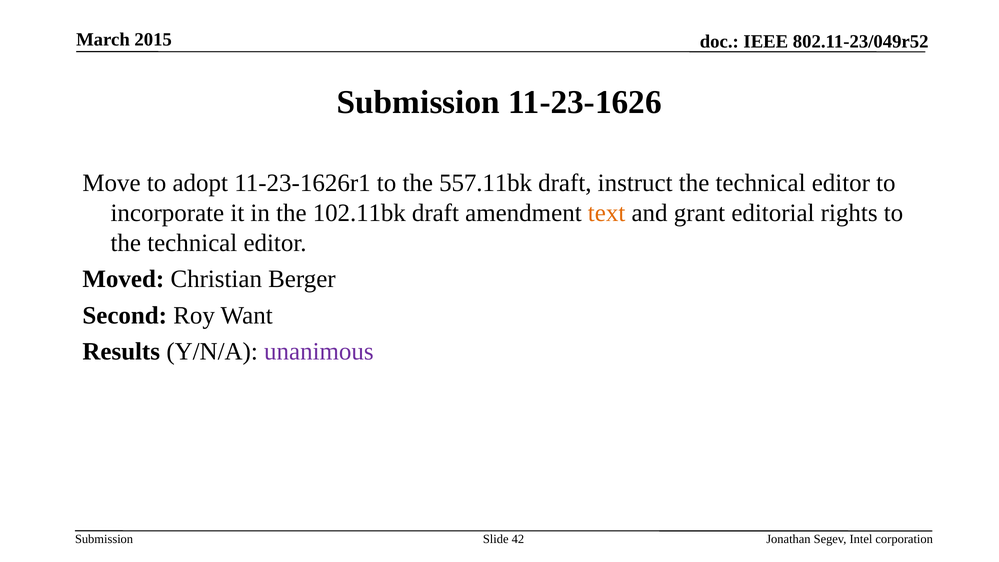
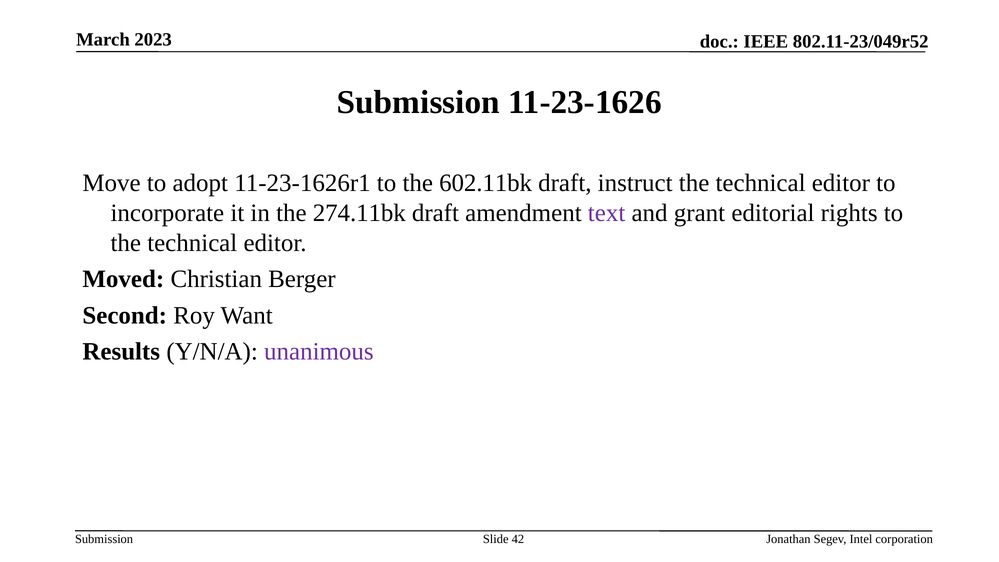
2015: 2015 -> 2023 (153, 40)
557.11bk: 557.11bk -> 602.11bk (486, 183)
102.11bk: 102.11bk -> 274.11bk (359, 213)
text colour: orange -> purple (607, 213)
